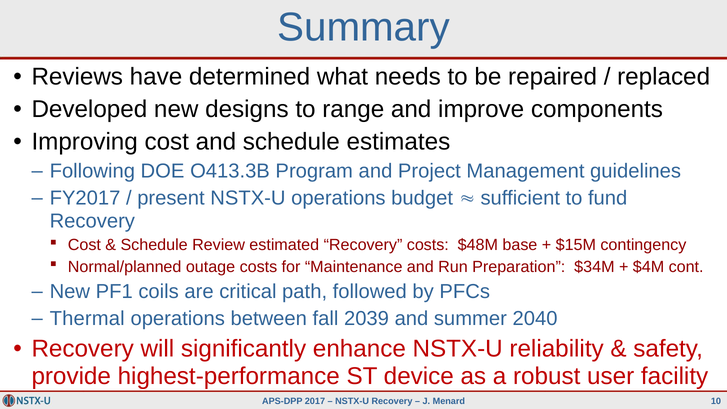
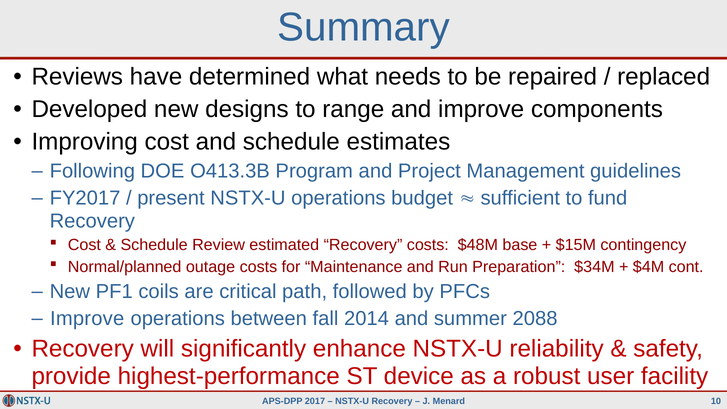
Thermal: Thermal -> Improve (87, 319)
2039: 2039 -> 2014 (366, 319)
2040: 2040 -> 2088 (535, 319)
